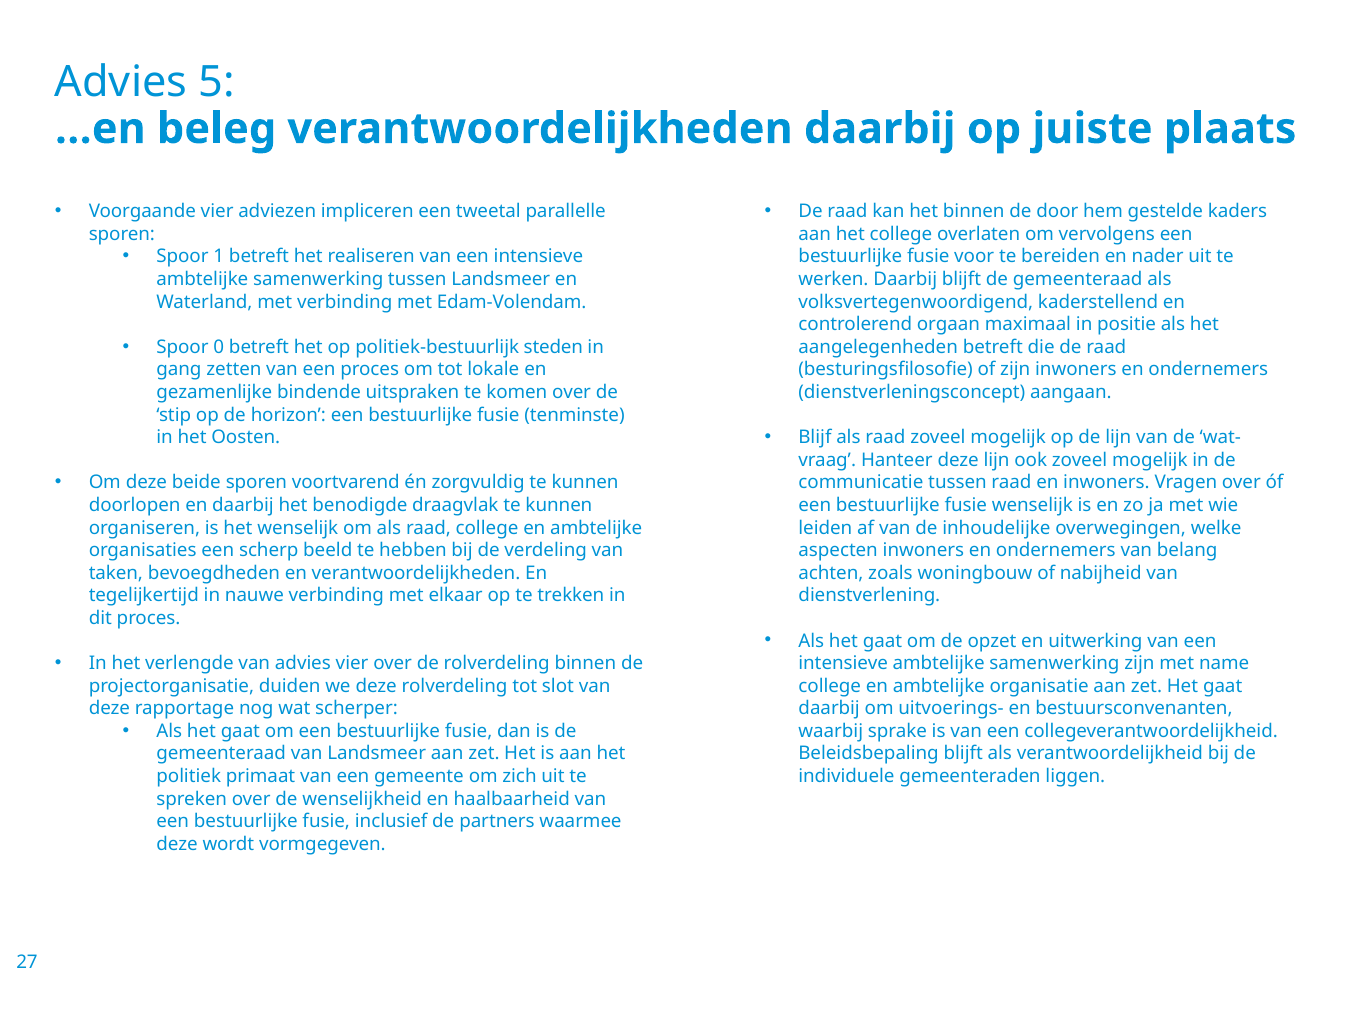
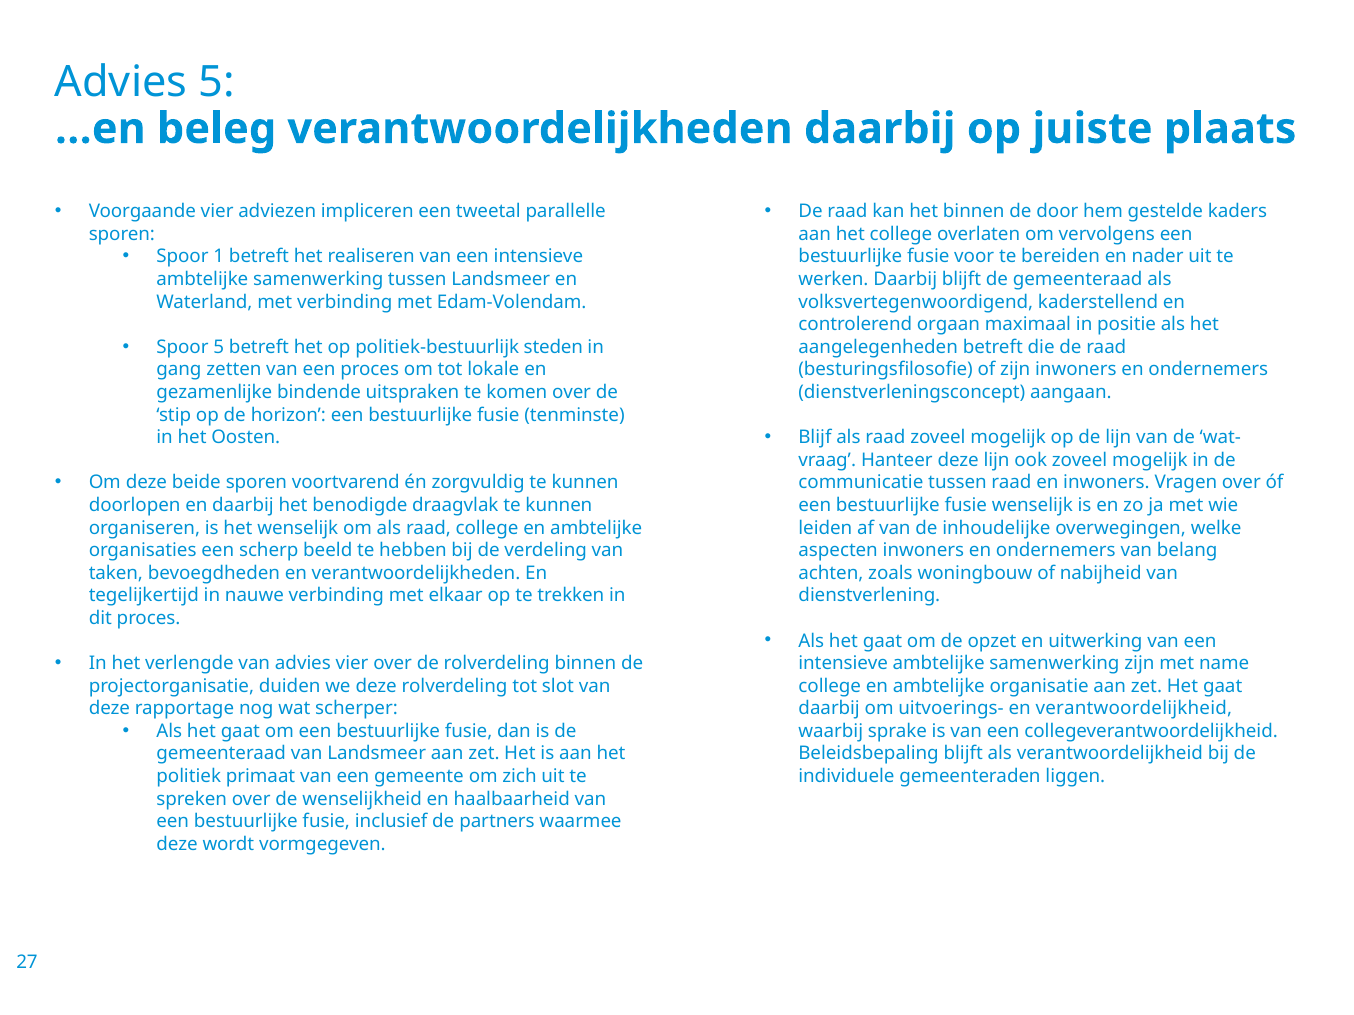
Spoor 0: 0 -> 5 (219, 347)
en bestuursconvenanten: bestuursconvenanten -> verantwoordelijkheid (1134, 709)
